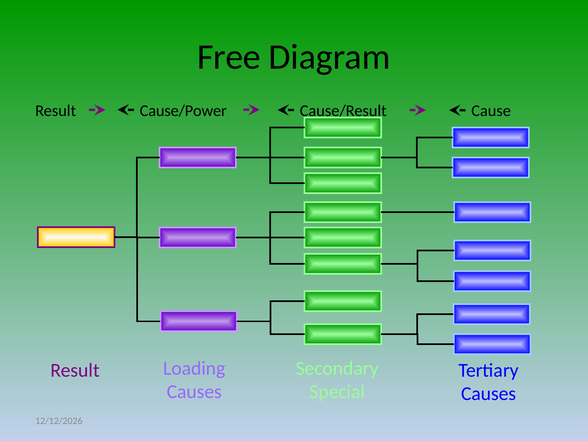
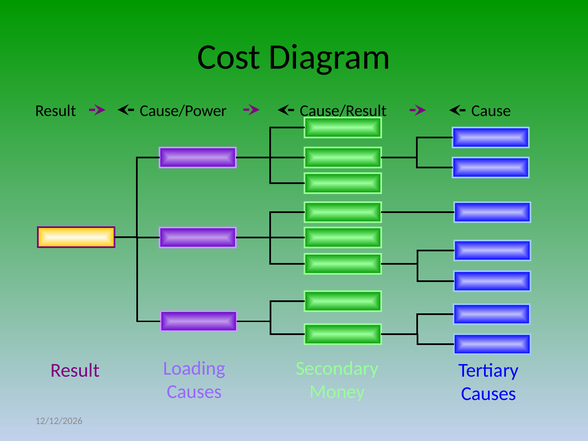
Free: Free -> Cost (229, 57)
Special: Special -> Money (337, 392)
